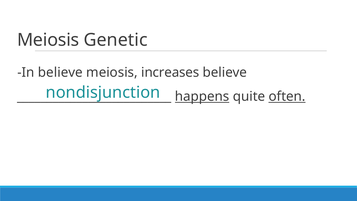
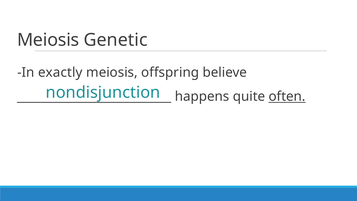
In believe: believe -> exactly (60, 72)
increases: increases -> offspring (170, 72)
happens underline: present -> none (202, 96)
